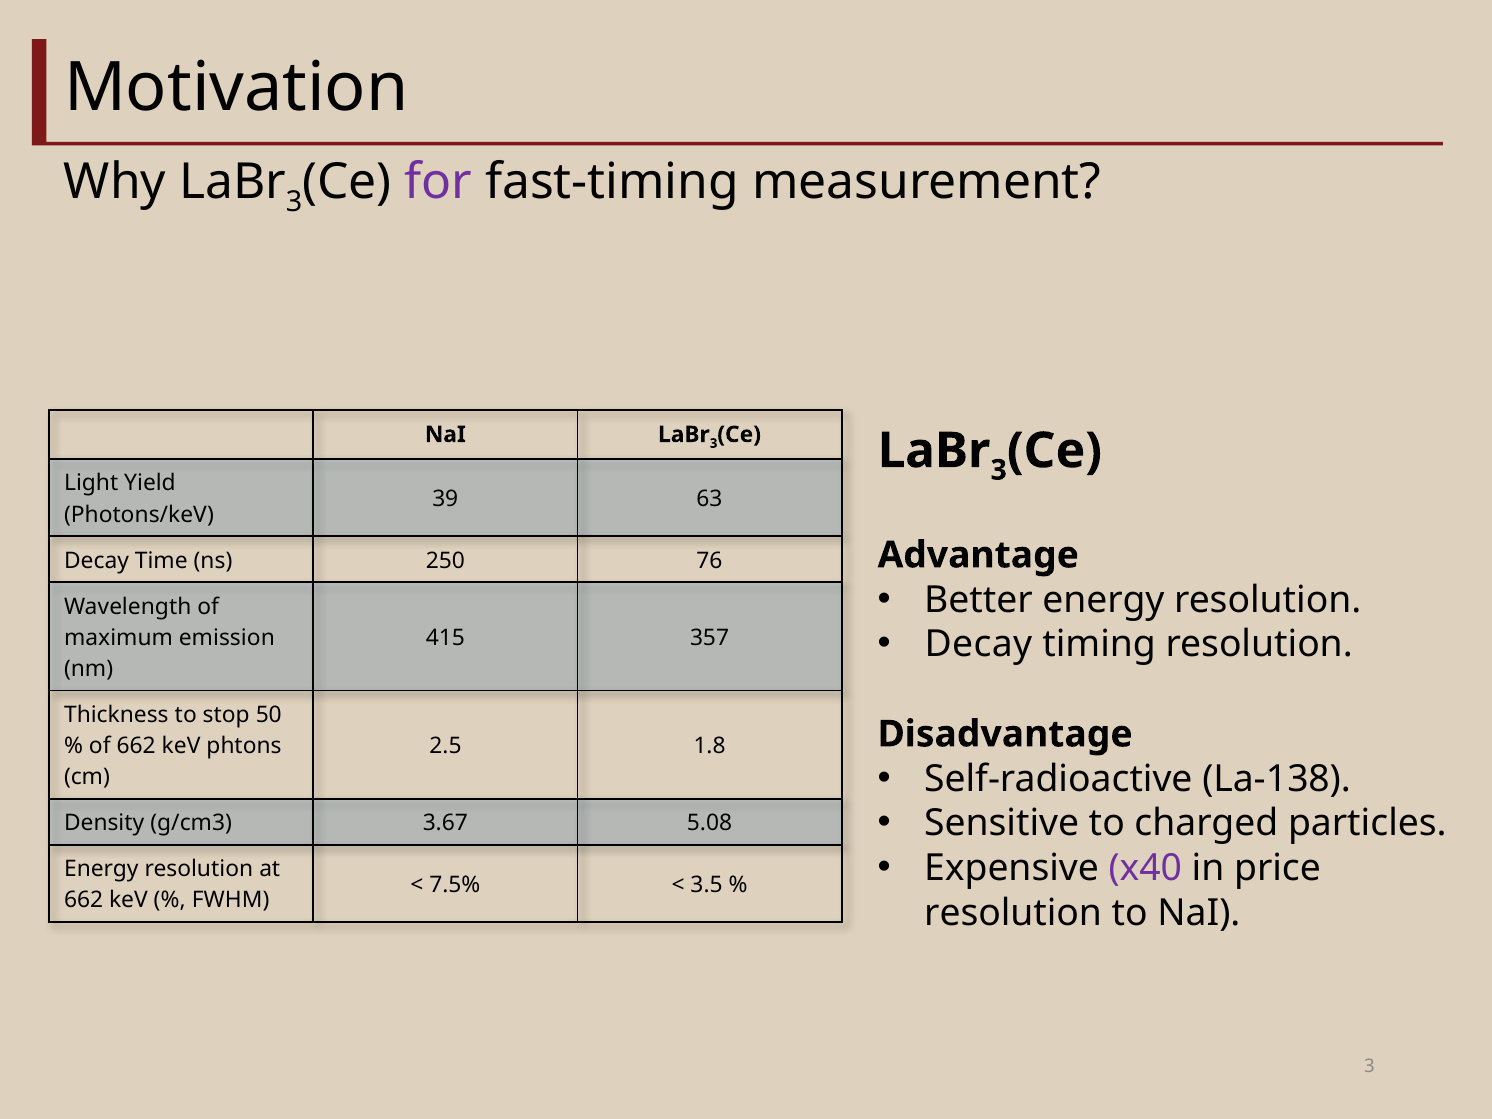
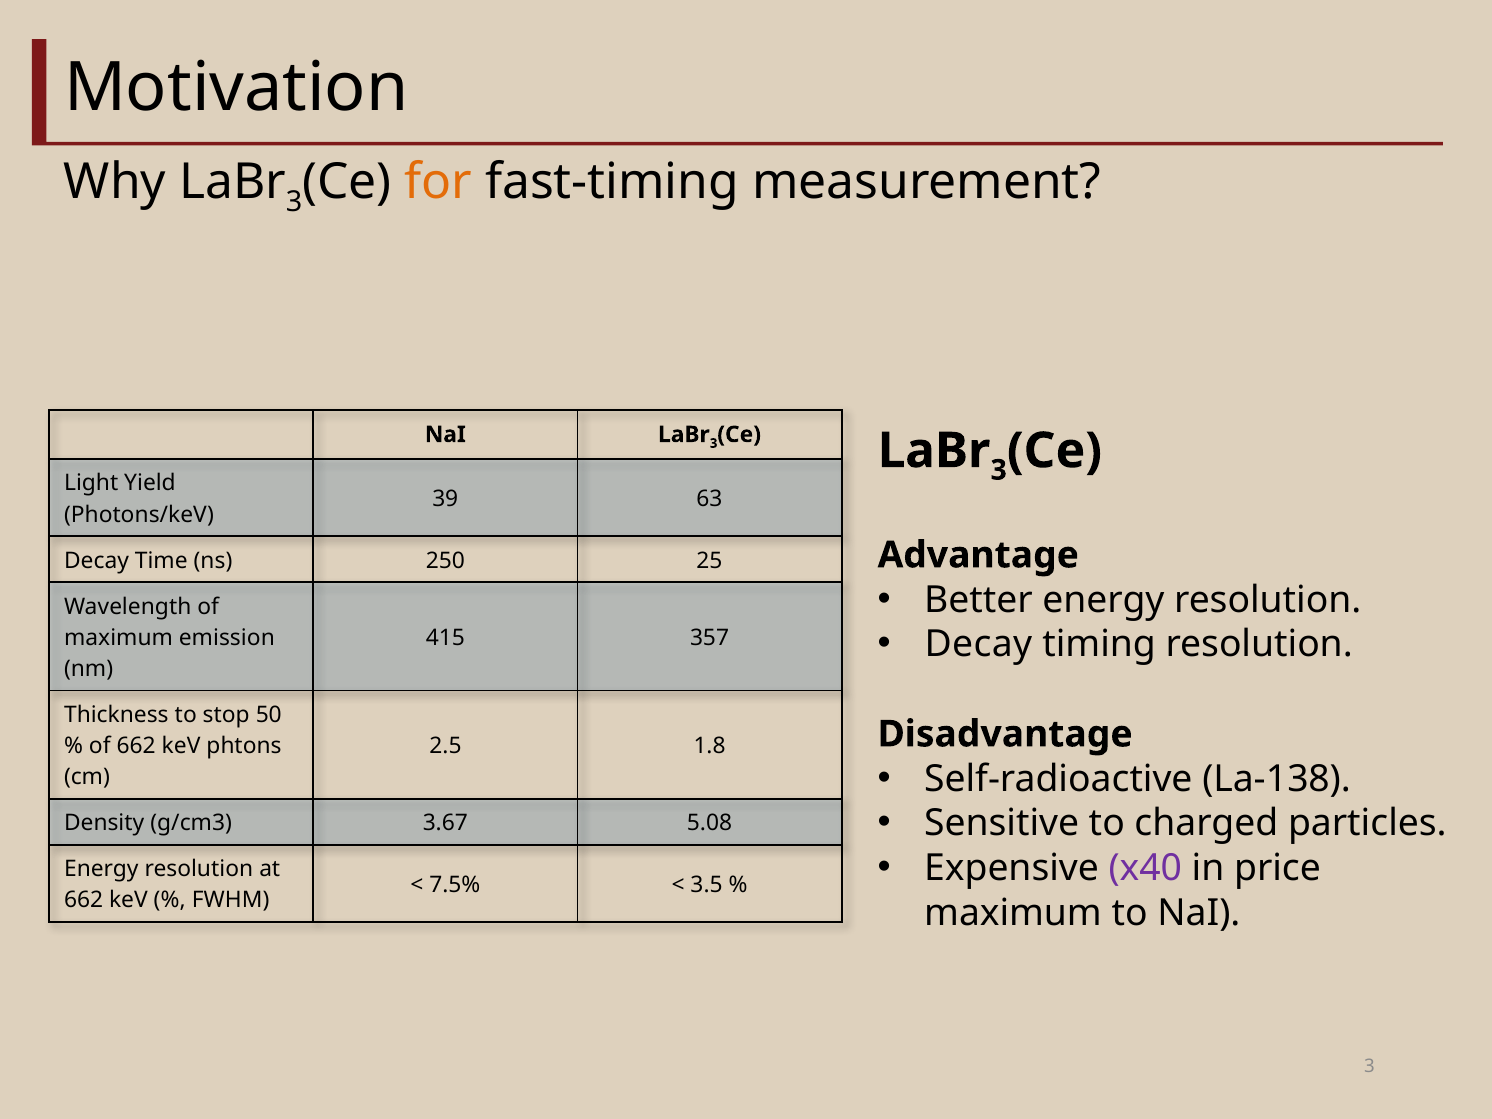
for colour: purple -> orange (438, 182)
76: 76 -> 25 (709, 561)
resolution: resolution -> maximum (1013, 913)
